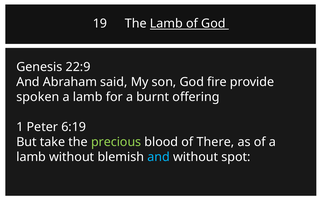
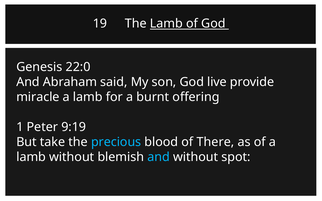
22:9: 22:9 -> 22:0 (78, 67)
fire: fire -> live (217, 82)
spoken: spoken -> miracle (38, 97)
6:19: 6:19 -> 9:19 (74, 127)
precious colour: light green -> light blue (116, 142)
